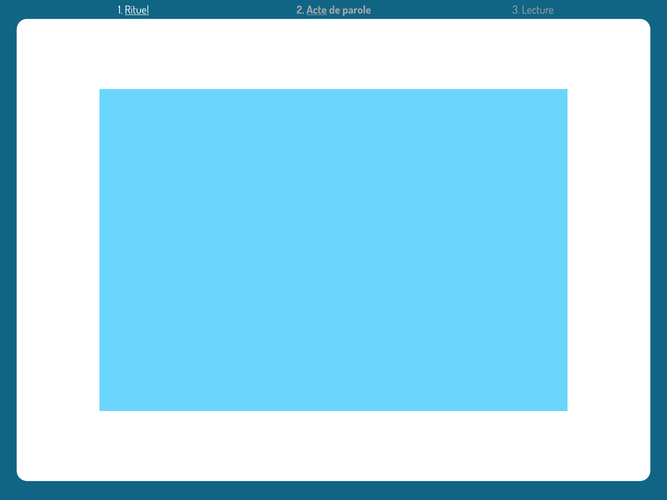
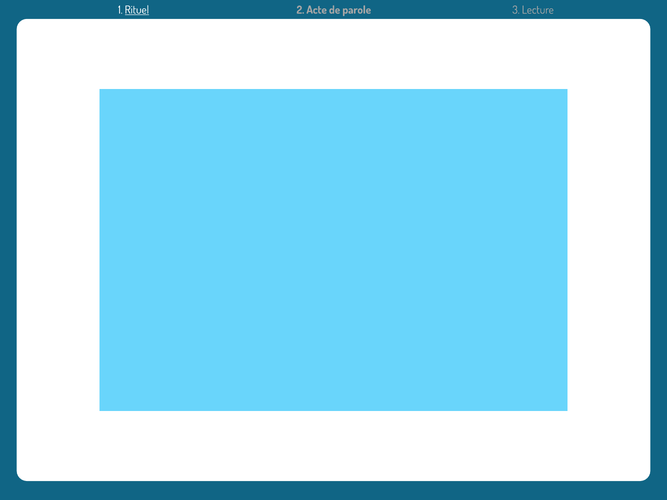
Acte underline: present -> none (317, 10)
